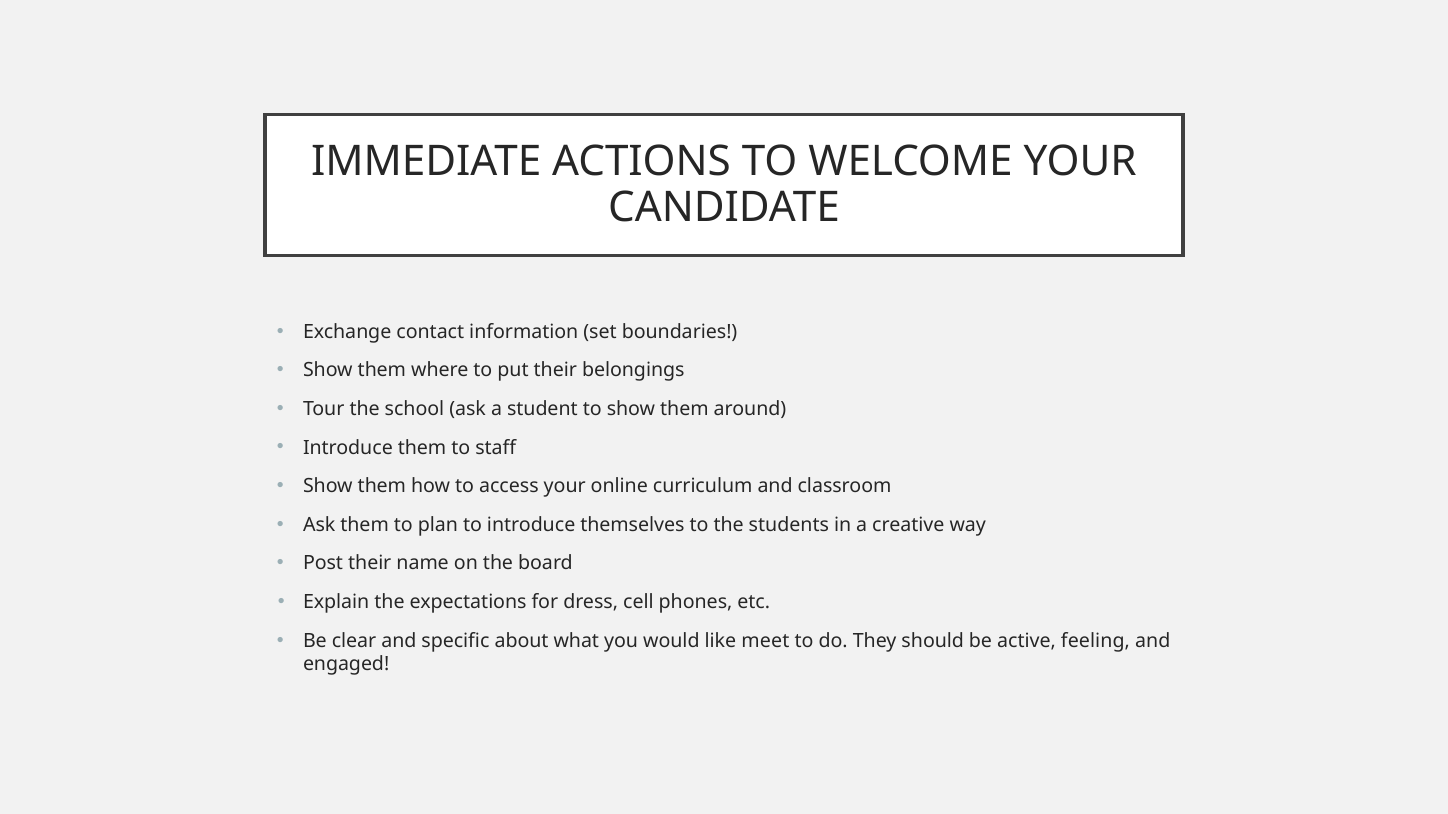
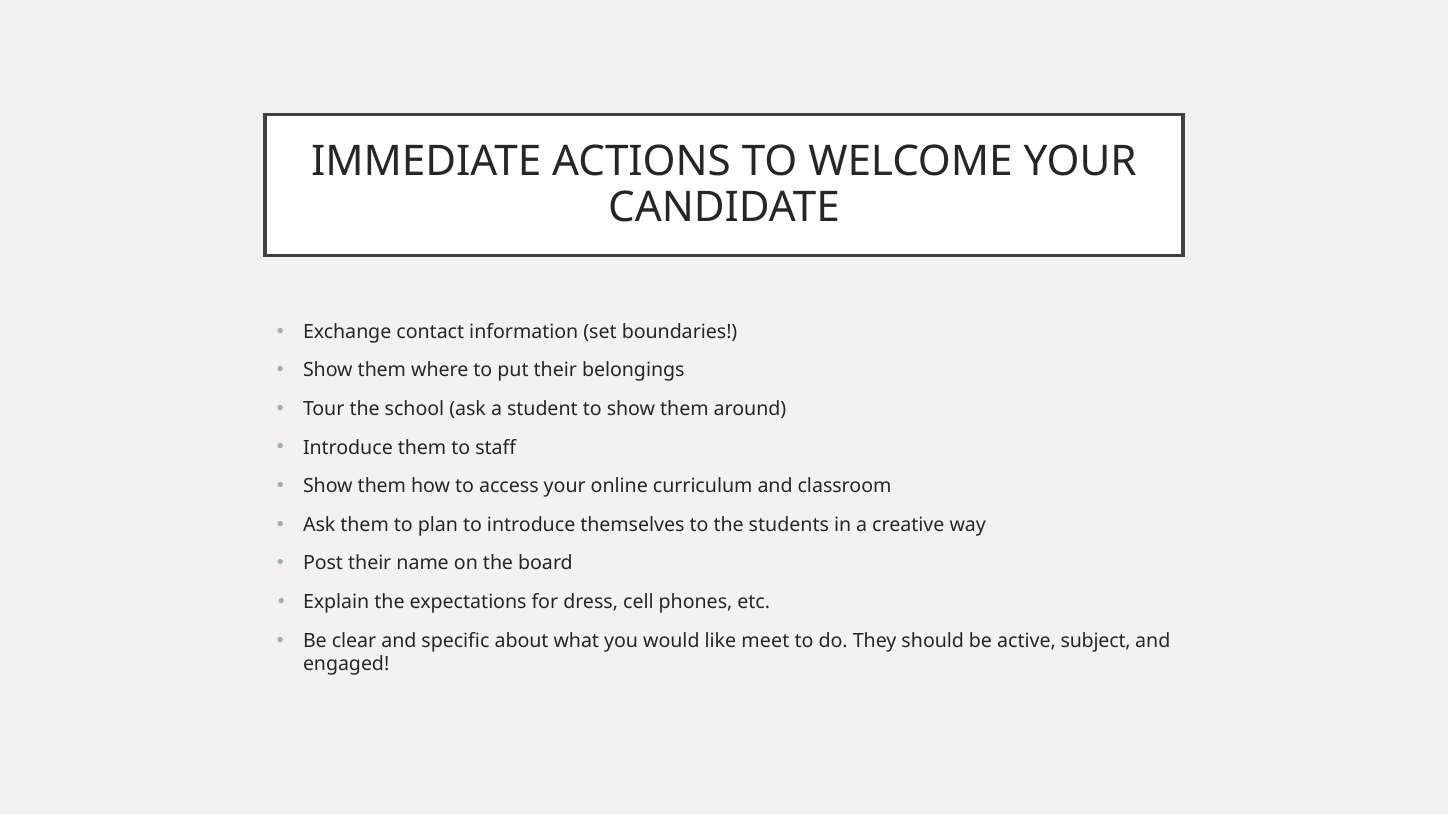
feeling: feeling -> subject (1096, 641)
